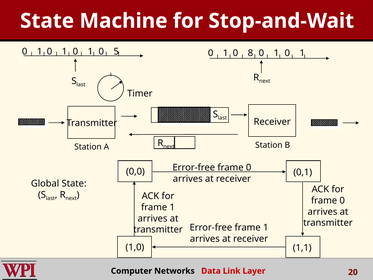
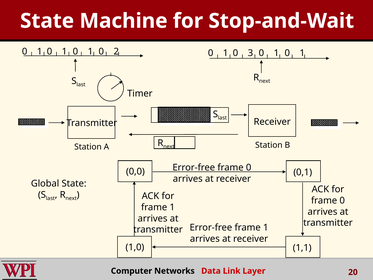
5: 5 -> 2 (116, 51)
8: 8 -> 3 (250, 53)
